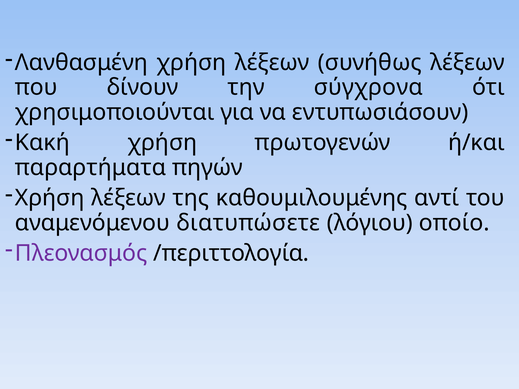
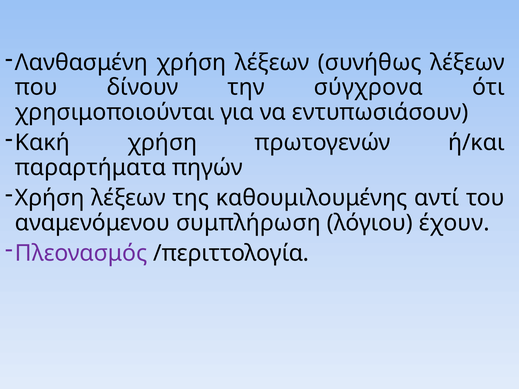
διατυπώσετε: διατυπώσετε -> συμπλήρωση (248, 223)
οποίο: οποίο -> έχουν (454, 223)
